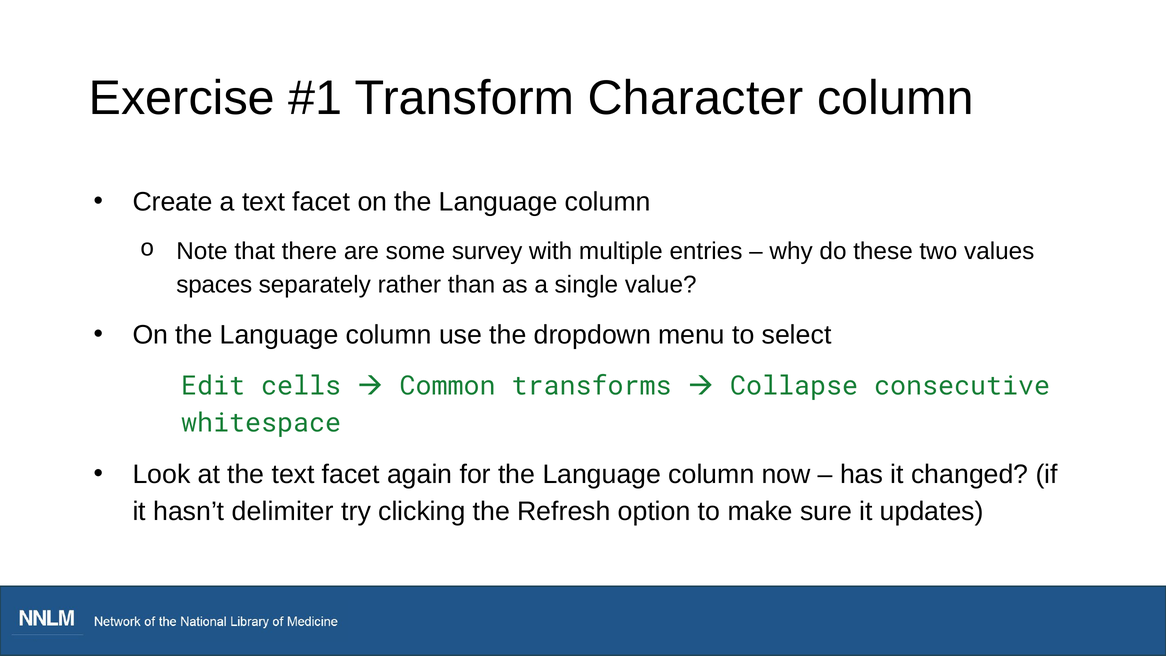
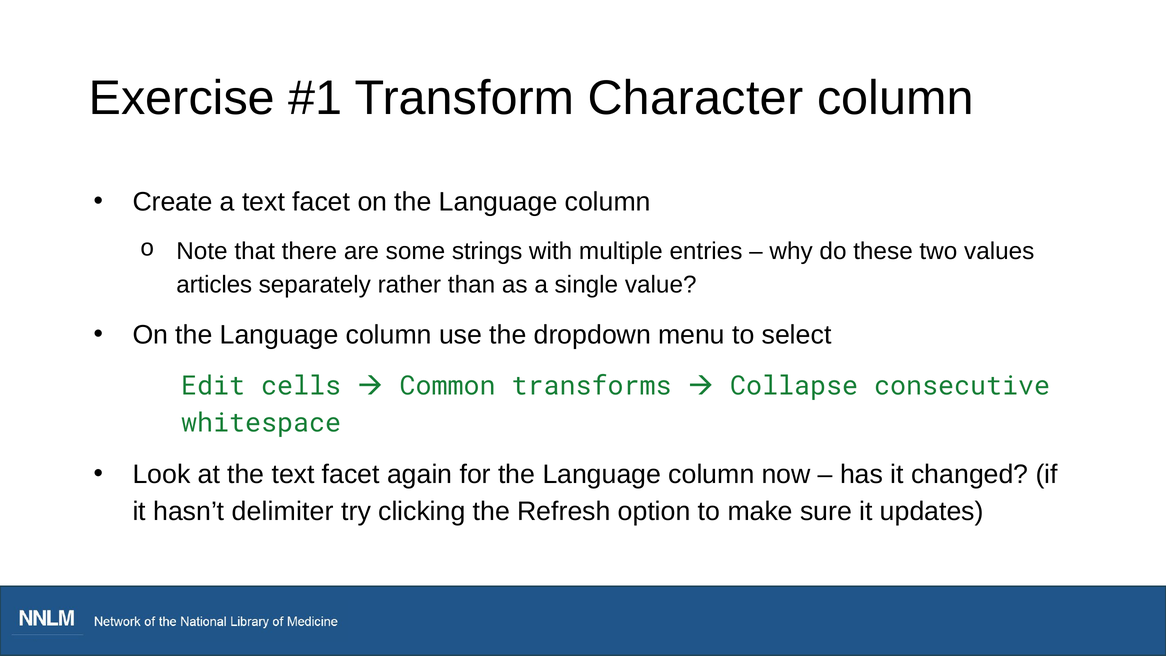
survey: survey -> strings (487, 251)
spaces: spaces -> articles (214, 285)
